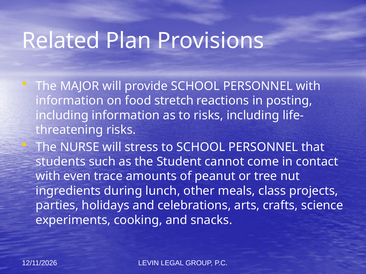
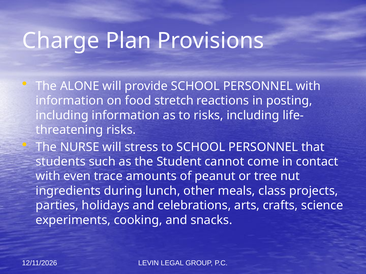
Related: Related -> Charge (61, 41)
MAJOR: MAJOR -> ALONE (80, 86)
